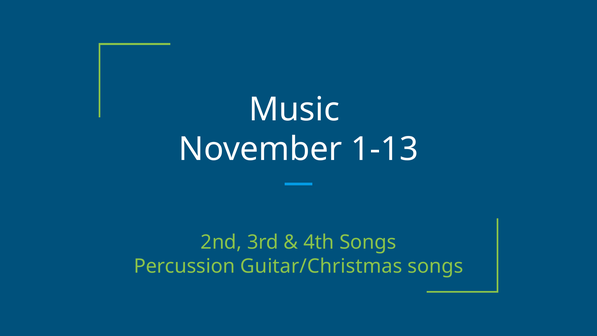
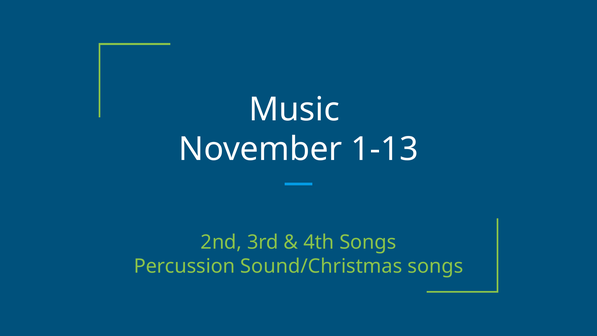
Guitar/Christmas: Guitar/Christmas -> Sound/Christmas (321, 266)
